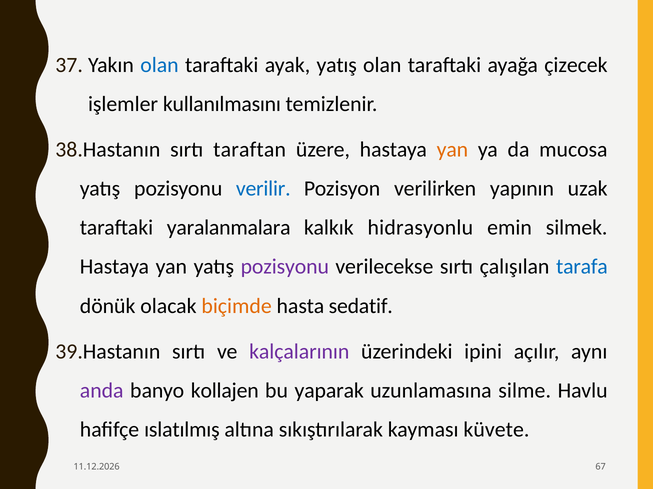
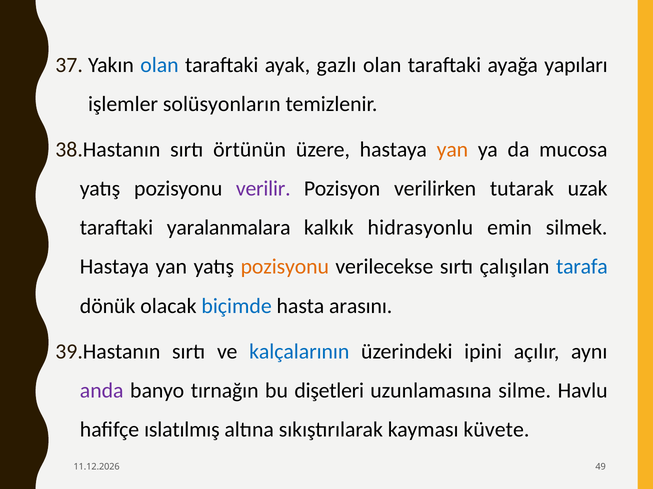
ayak yatış: yatış -> gazlı (337, 65)
çizecek: çizecek -> yapıları (576, 65)
kullanılmasını: kullanılmasını -> solüsyonların (222, 104)
taraftan: taraftan -> örtünün (250, 150)
verilir colour: blue -> purple (263, 189)
yapının: yapının -> tutarak (522, 189)
pozisyonu colour: purple -> orange (285, 267)
biçimde colour: orange -> blue (237, 306)
sedatif: sedatif -> arasını (361, 306)
kalçalarının colour: purple -> blue (299, 352)
kollajen: kollajen -> tırnağın (225, 391)
yaparak: yaparak -> dişetleri (329, 391)
67: 67 -> 49 (601, 468)
